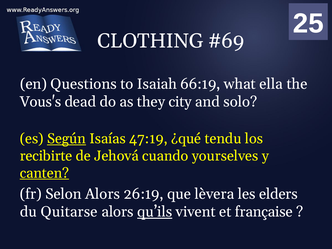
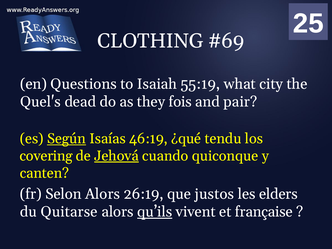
66:19: 66:19 -> 55:19 (200, 84)
ella: ella -> city (271, 84)
Vous's: Vous's -> Quel's (40, 102)
city: city -> fois (180, 102)
solo: solo -> pair (240, 102)
47:19: 47:19 -> 46:19 (148, 139)
recibirte: recibirte -> covering (46, 156)
Jehová underline: none -> present (116, 156)
yourselves: yourselves -> quiconque (225, 156)
canten underline: present -> none (44, 173)
lèvera: lèvera -> justos (214, 194)
